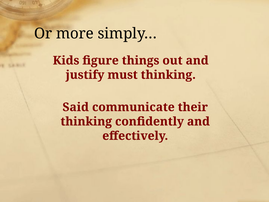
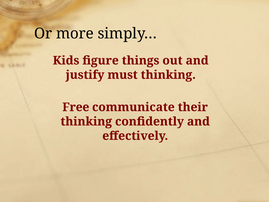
Said: Said -> Free (76, 107)
